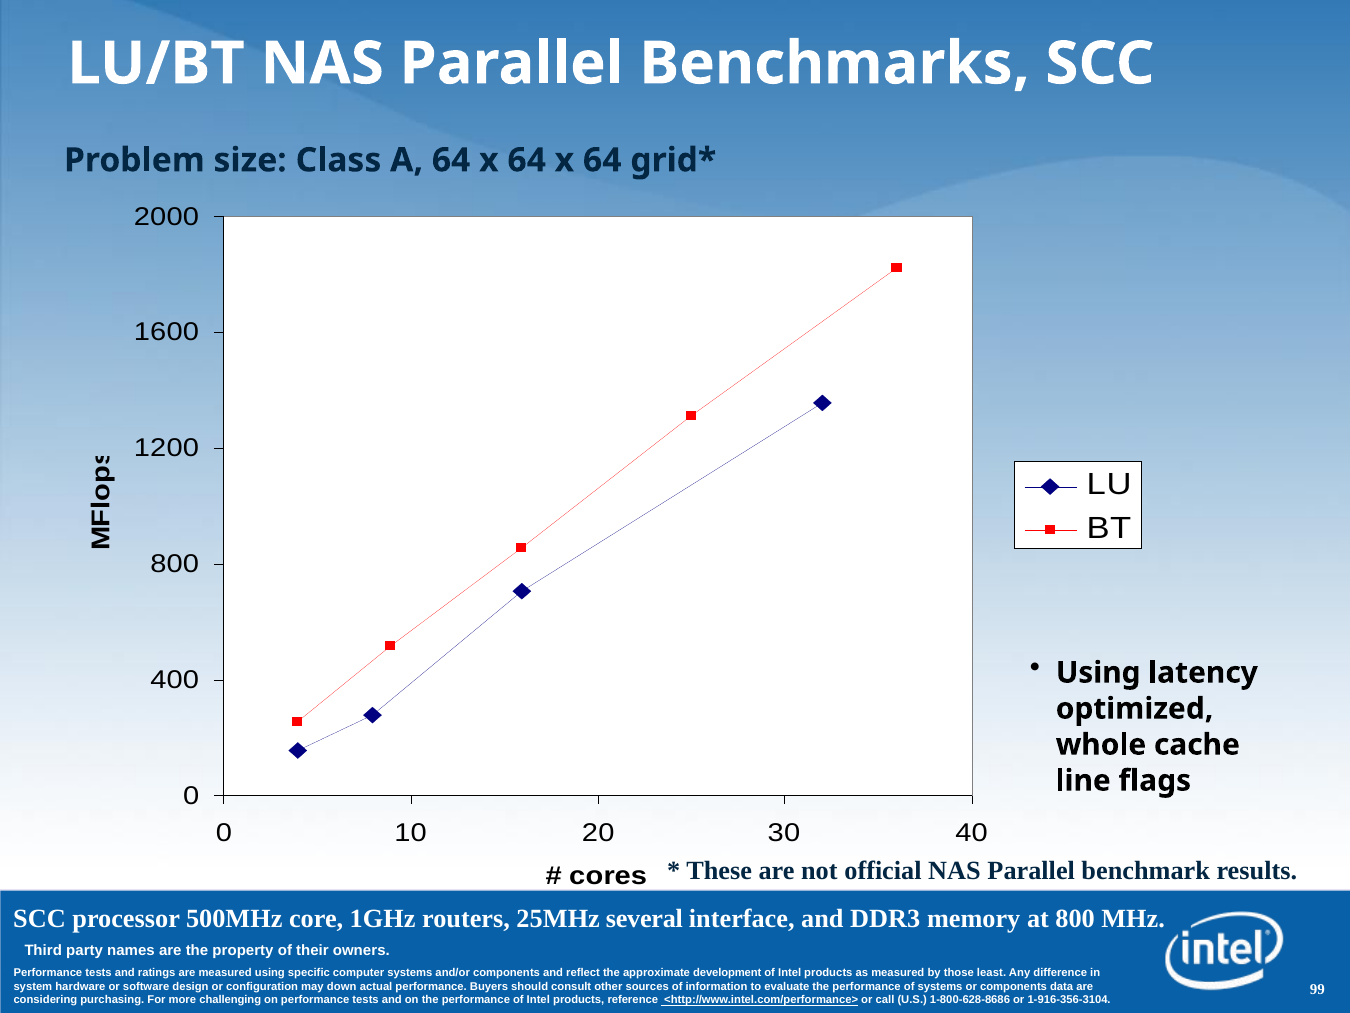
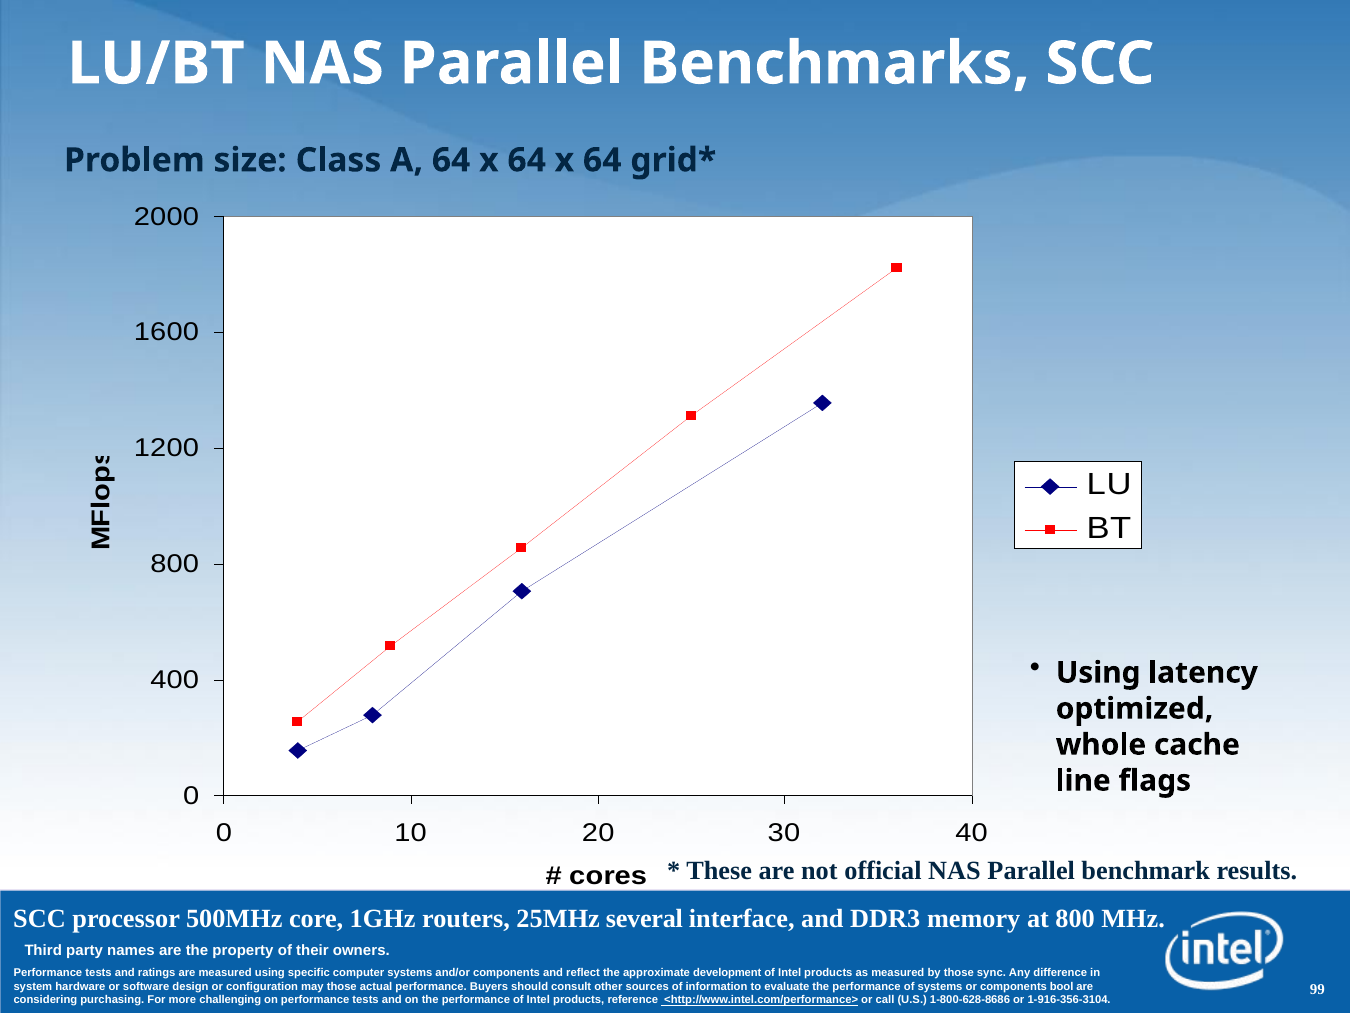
least: least -> sync (991, 973)
may down: down -> those (342, 986)
data: data -> bool (1062, 986)
